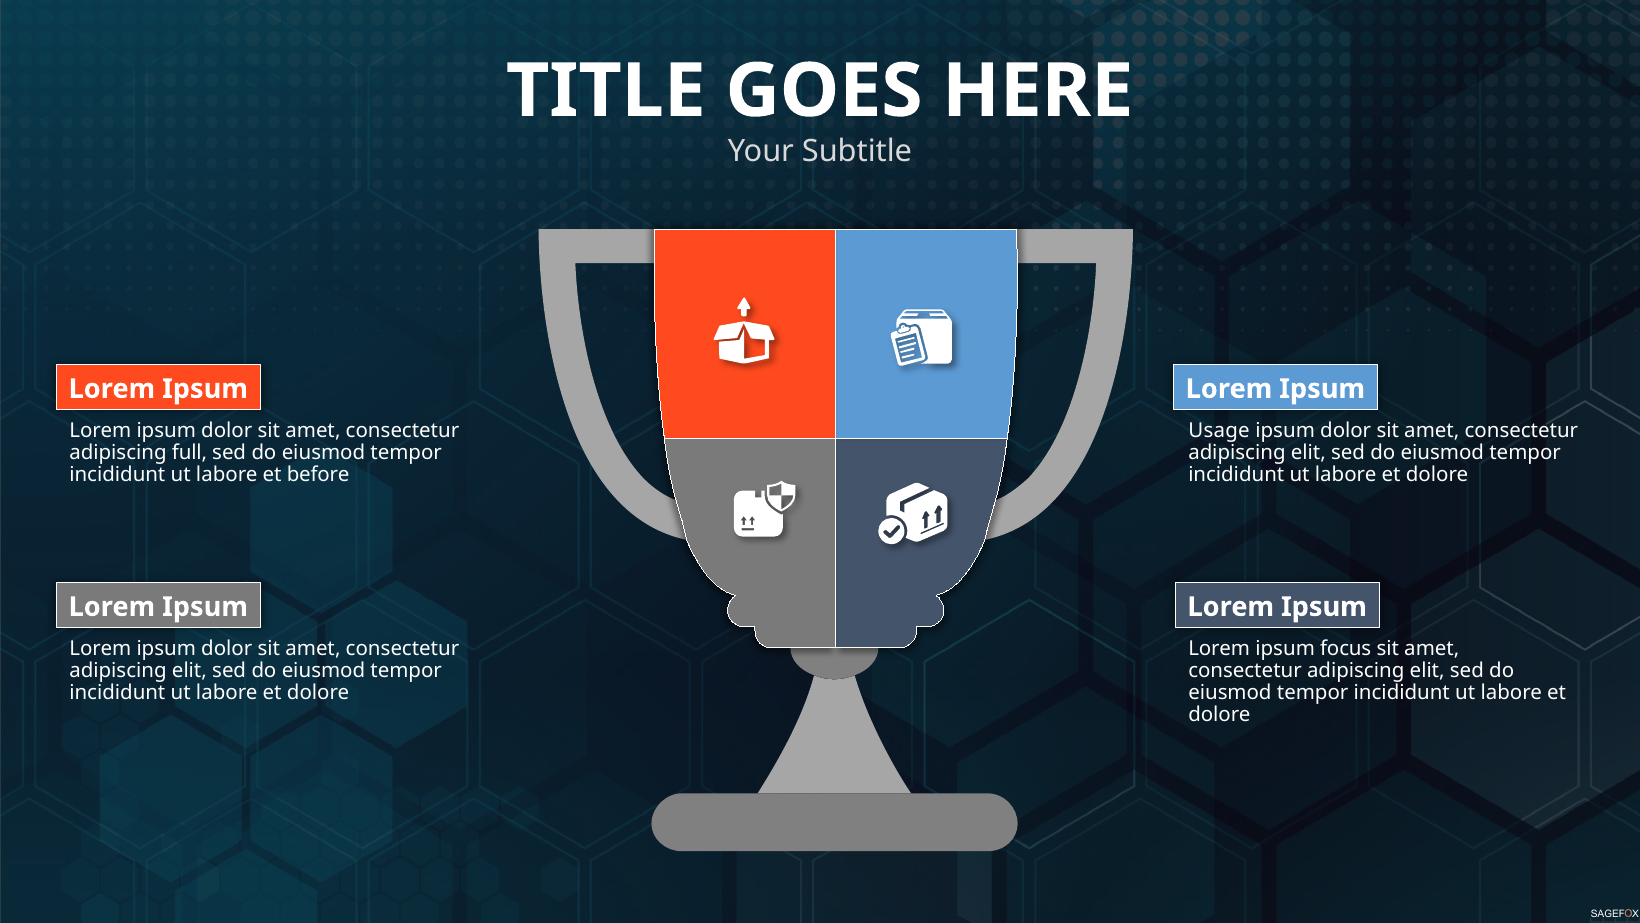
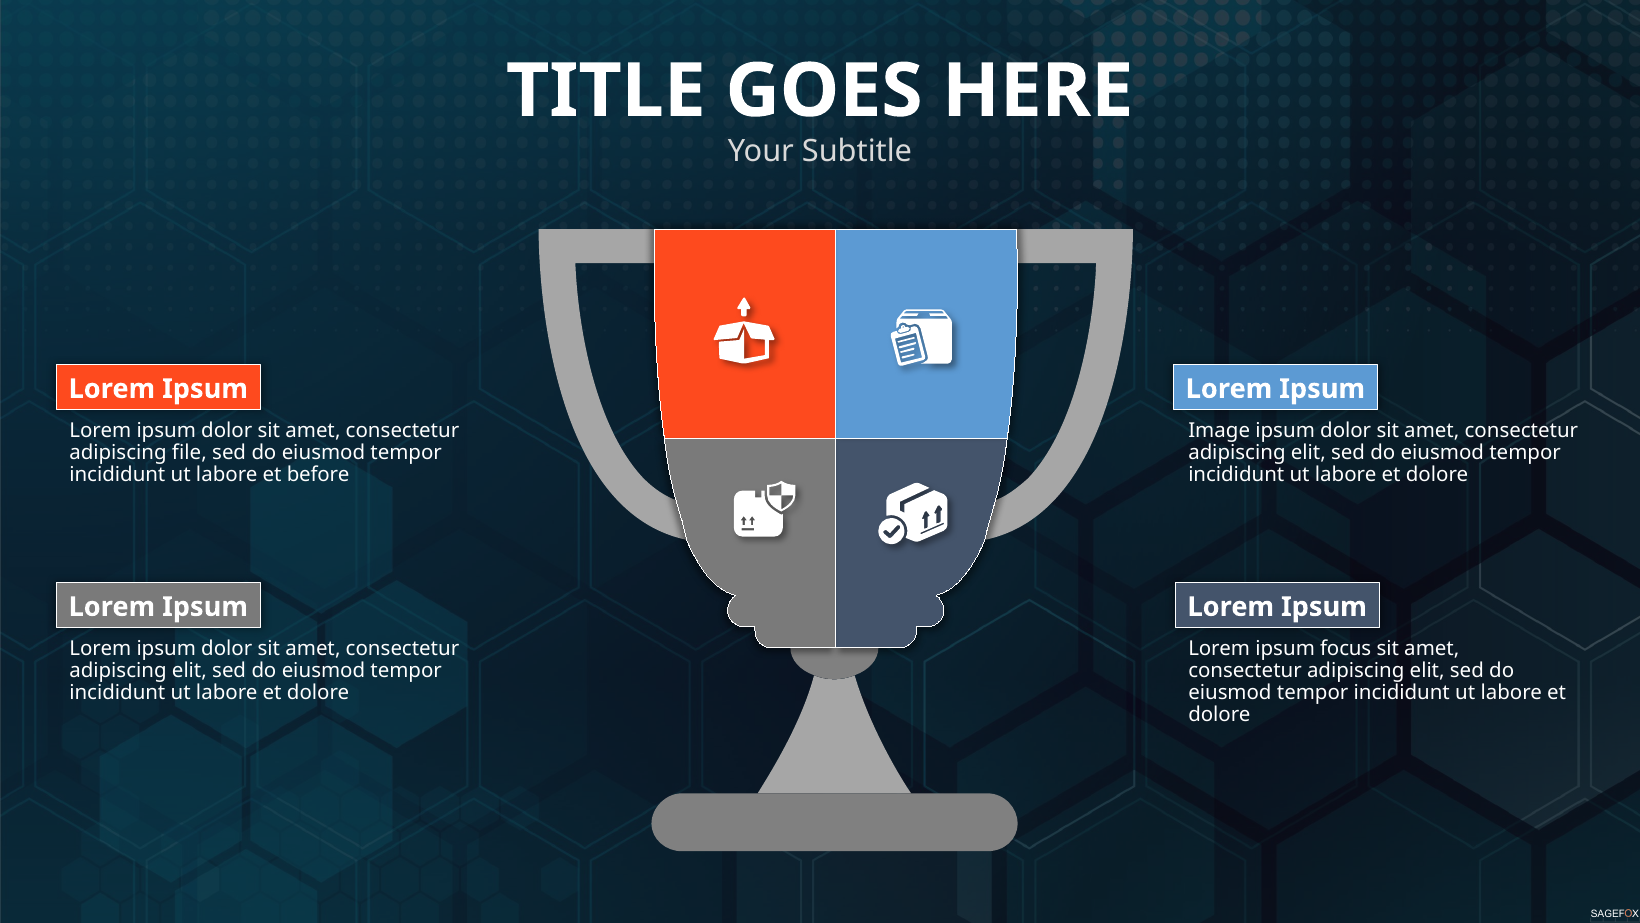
Usage: Usage -> Image (1219, 430)
full: full -> file (189, 452)
